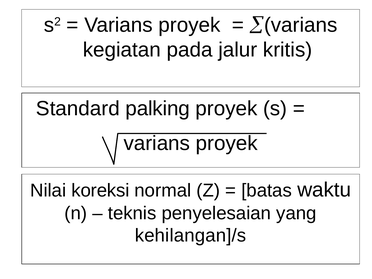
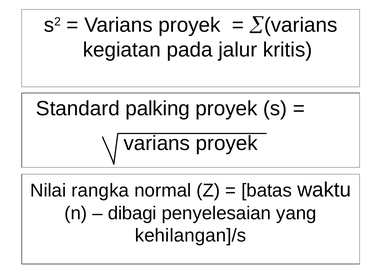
koreksi: koreksi -> rangka (100, 190)
teknis: teknis -> dibagi (132, 213)
